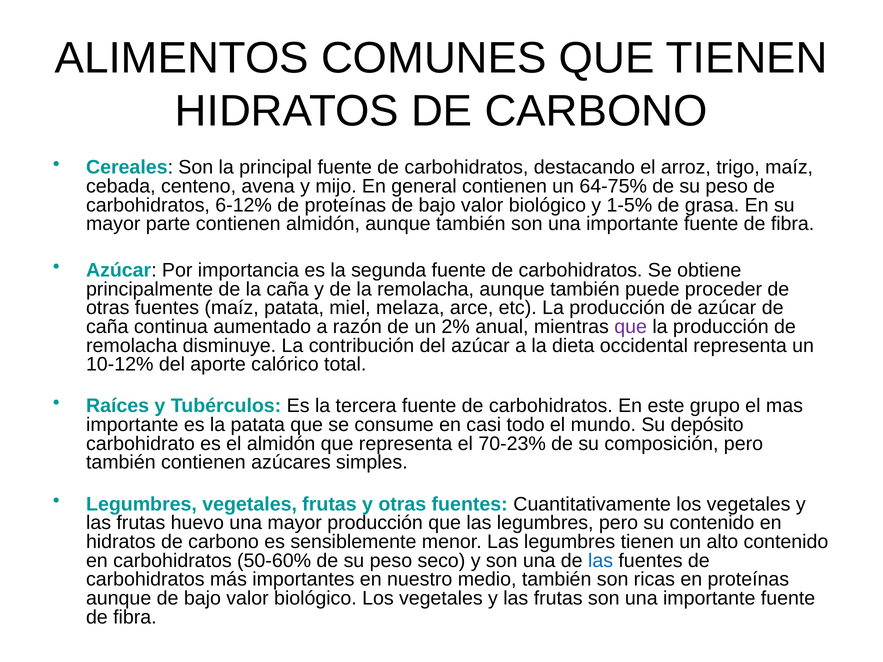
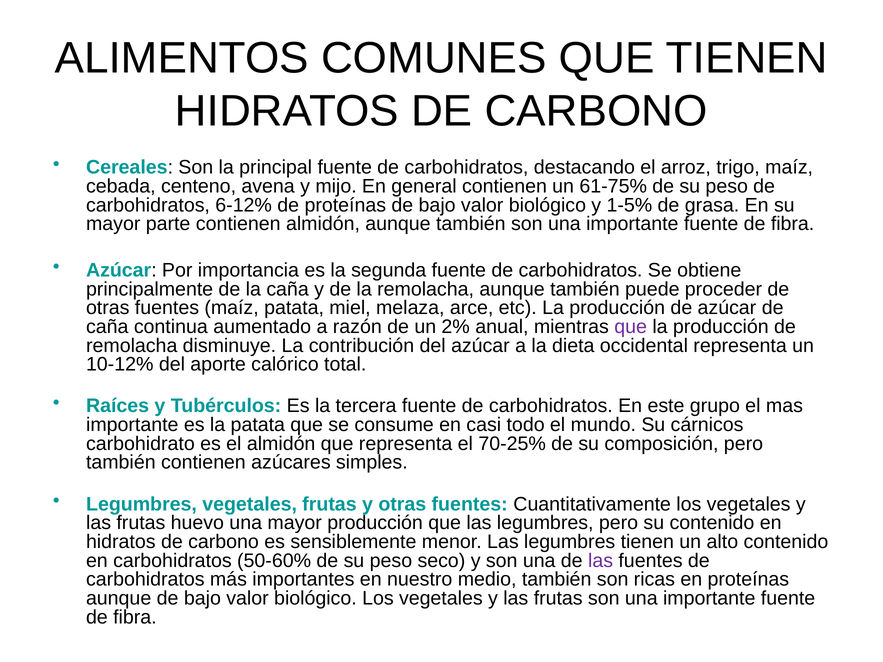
64-75%: 64-75% -> 61-75% (613, 186)
depósito: depósito -> cárnicos (707, 425)
70-23%: 70-23% -> 70-25% (512, 444)
las colour: blue -> purple (601, 561)
